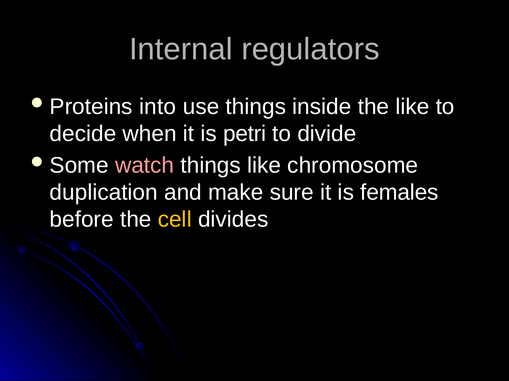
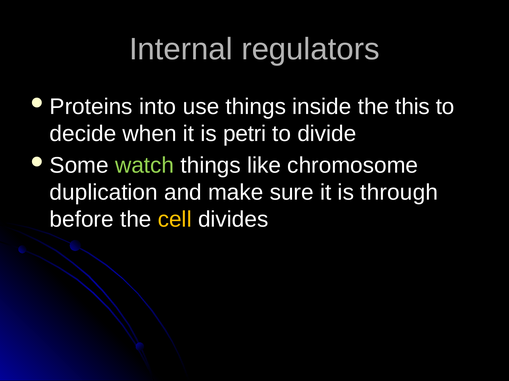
the like: like -> this (413, 107)
watch colour: pink -> light green (145, 166)
females: females -> through (399, 193)
